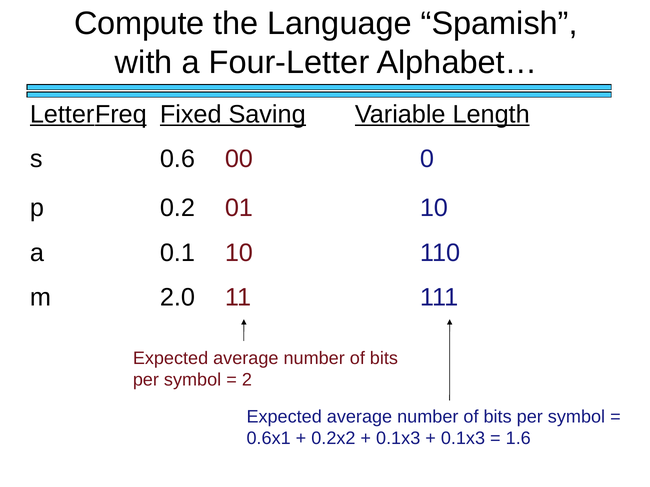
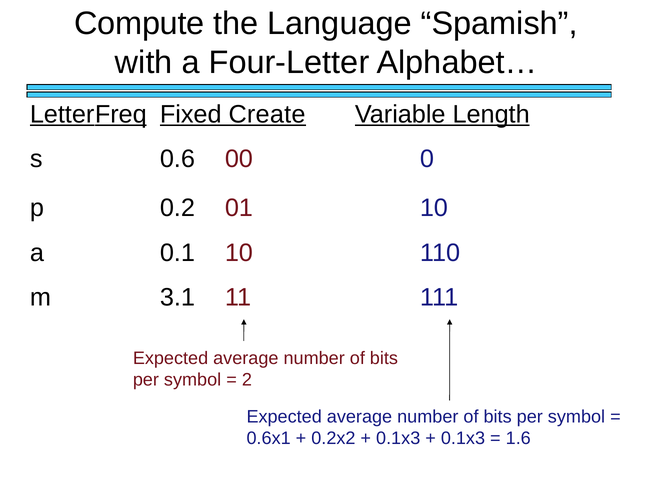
Saving: Saving -> Create (267, 114)
2.0: 2.0 -> 3.1 (177, 298)
